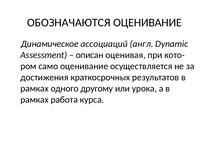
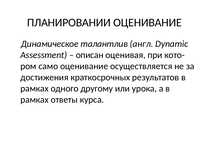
ОБОЗНАЧАЮТСЯ: ОБОЗНАЧАЮТСЯ -> ПЛАНИРОВАНИИ (69, 23)
ассоциаций: ассоциаций -> талантлив (104, 44)
работа: работа -> ответы (64, 100)
